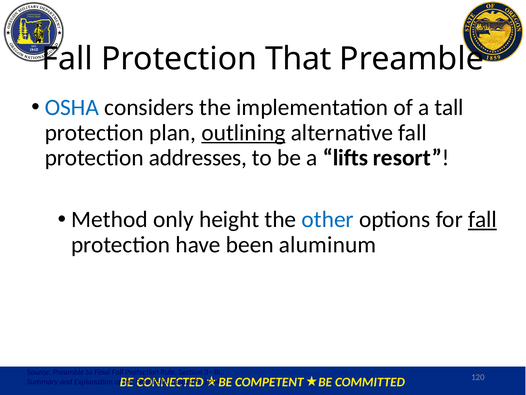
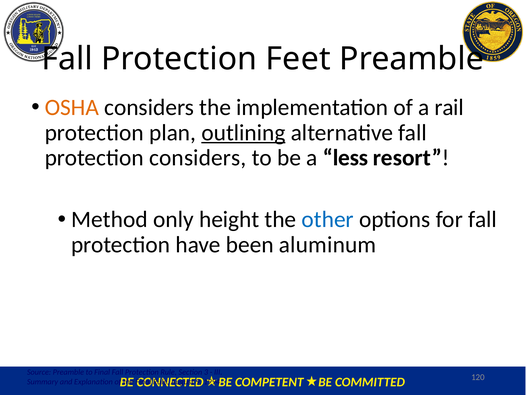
That: That -> Feet (298, 59)
OSHA colour: blue -> orange (72, 107)
tall: tall -> rail (449, 107)
protection addresses: addresses -> considers (198, 158)
lifts: lifts -> less (345, 158)
fall underline: present -> none (482, 219)
